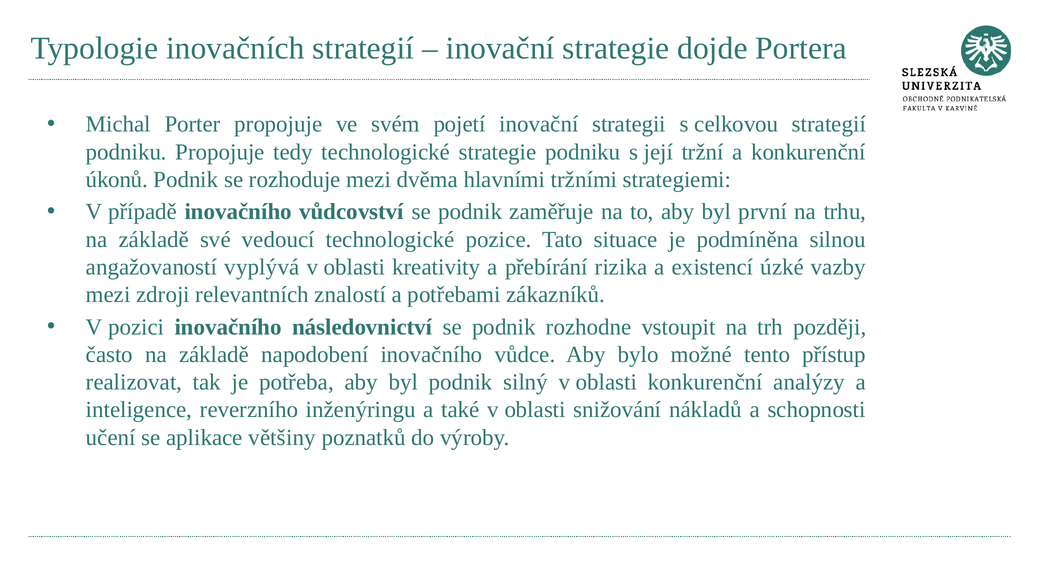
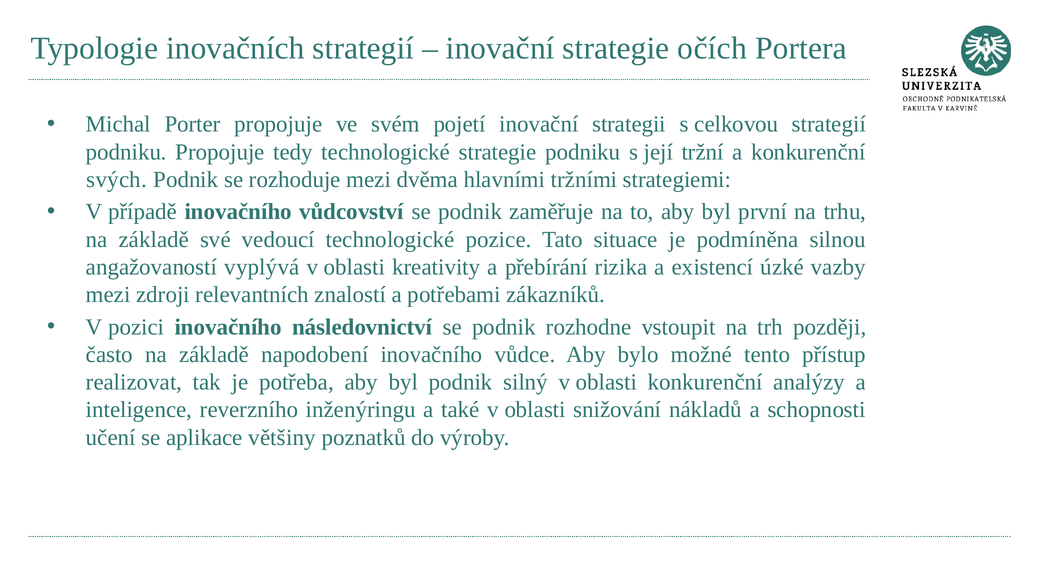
dojde: dojde -> očích (712, 48)
úkonů: úkonů -> svých (117, 180)
